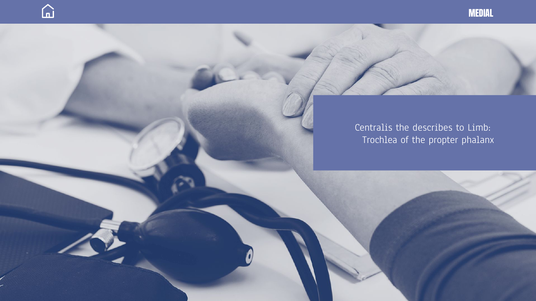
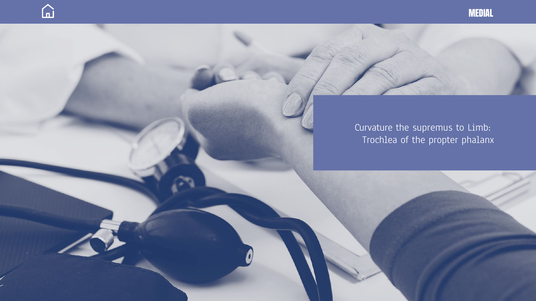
Centralis: Centralis -> Curvature (374, 128)
describes: describes -> supremus (433, 128)
